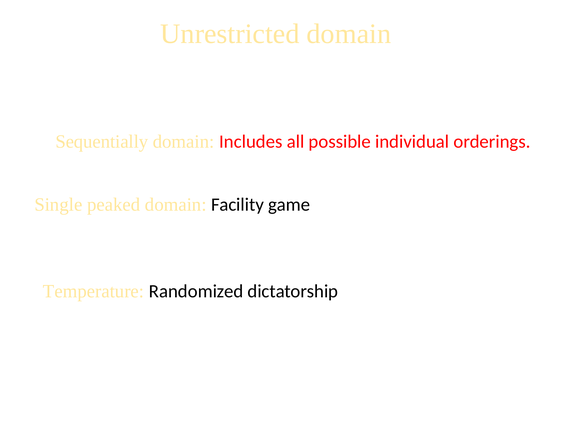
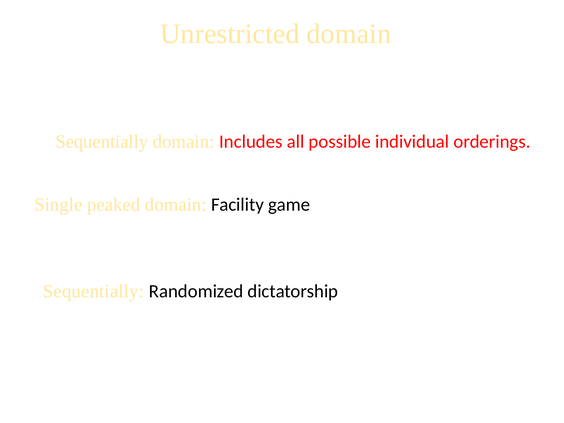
Temperature: Temperature -> Sequentially (93, 291)
